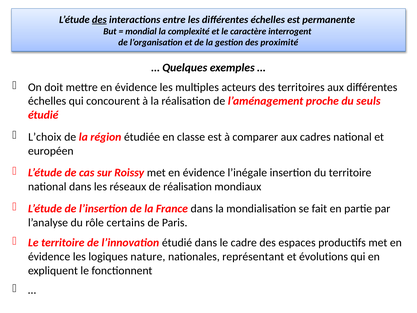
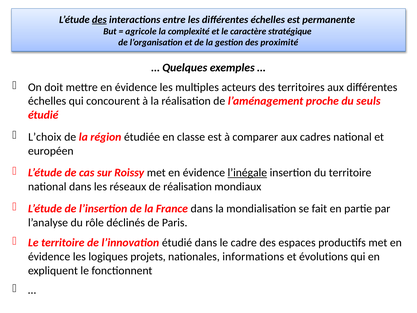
mondial: mondial -> agricole (141, 31)
interrogent: interrogent -> stratégique (290, 31)
l’inégale underline: none -> present (247, 173)
certains: certains -> déclinés (126, 222)
nature: nature -> projets (148, 257)
représentant: représentant -> informations (253, 257)
